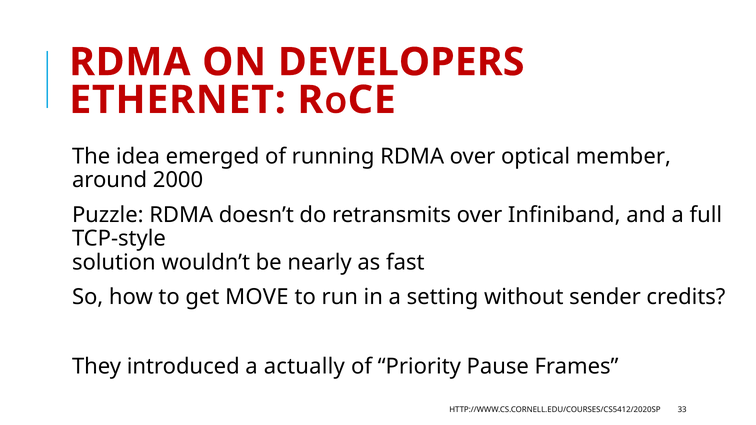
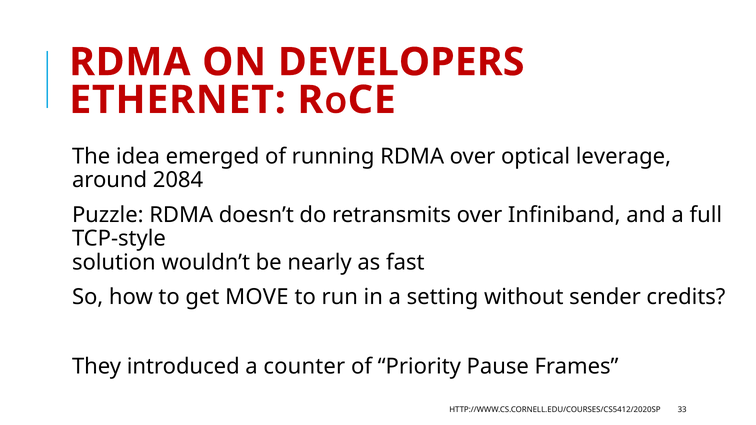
member: member -> leverage (623, 156)
2000: 2000 -> 2084 (178, 180)
actually: actually -> counter (304, 367)
